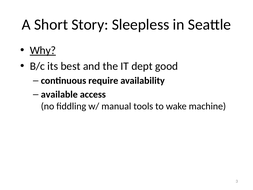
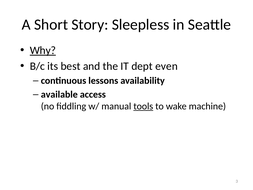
good: good -> even (166, 66)
require: require -> lessons (103, 81)
tools underline: none -> present (143, 106)
